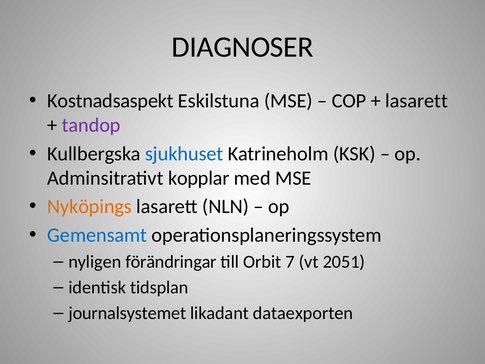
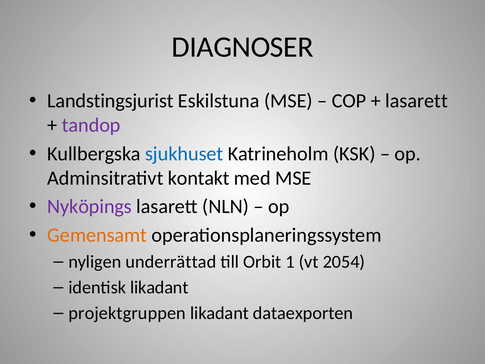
Kostnadsaspekt: Kostnadsaspekt -> Landstingsjurist (110, 101)
kopplar: kopplar -> kontakt (199, 178)
Nyköpings colour: orange -> purple (90, 206)
Gemensamt colour: blue -> orange (97, 235)
förändringar: förändringar -> underrättad (171, 262)
7: 7 -> 1 (290, 262)
2051: 2051 -> 2054 (344, 262)
identisk tidsplan: tidsplan -> likadant (159, 287)
journalsystemet: journalsystemet -> projektgruppen (127, 313)
